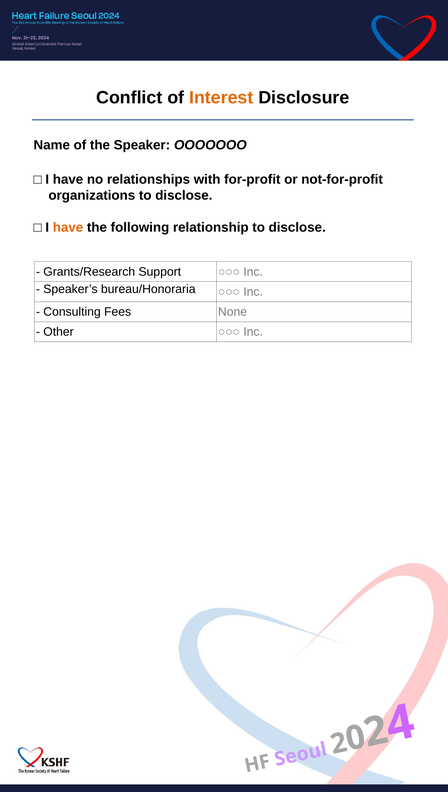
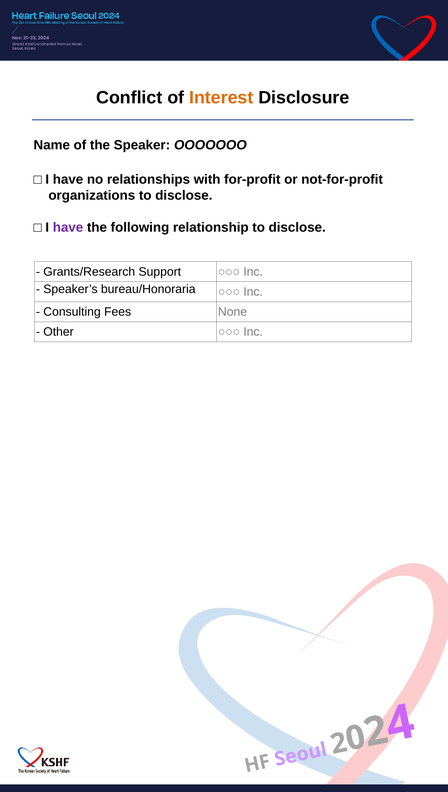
have colour: orange -> purple (68, 228)
